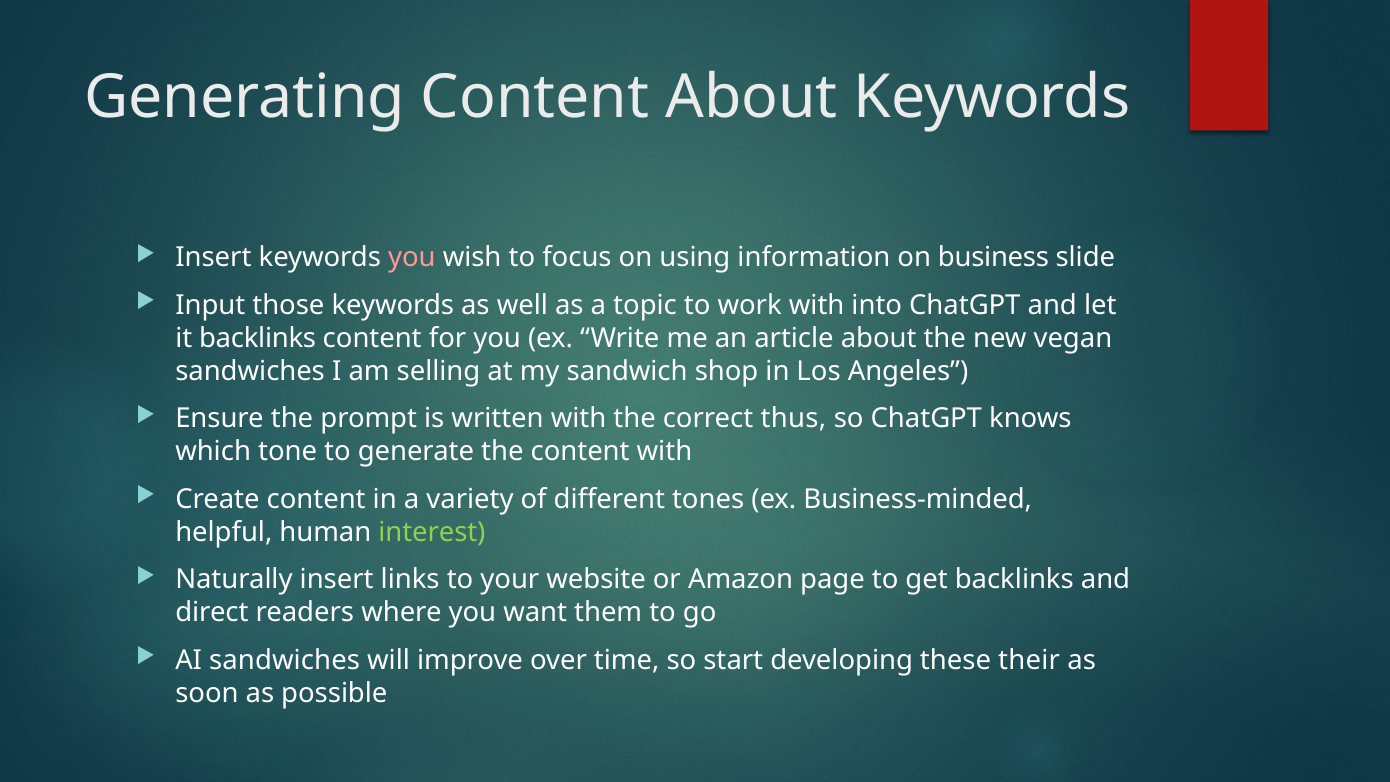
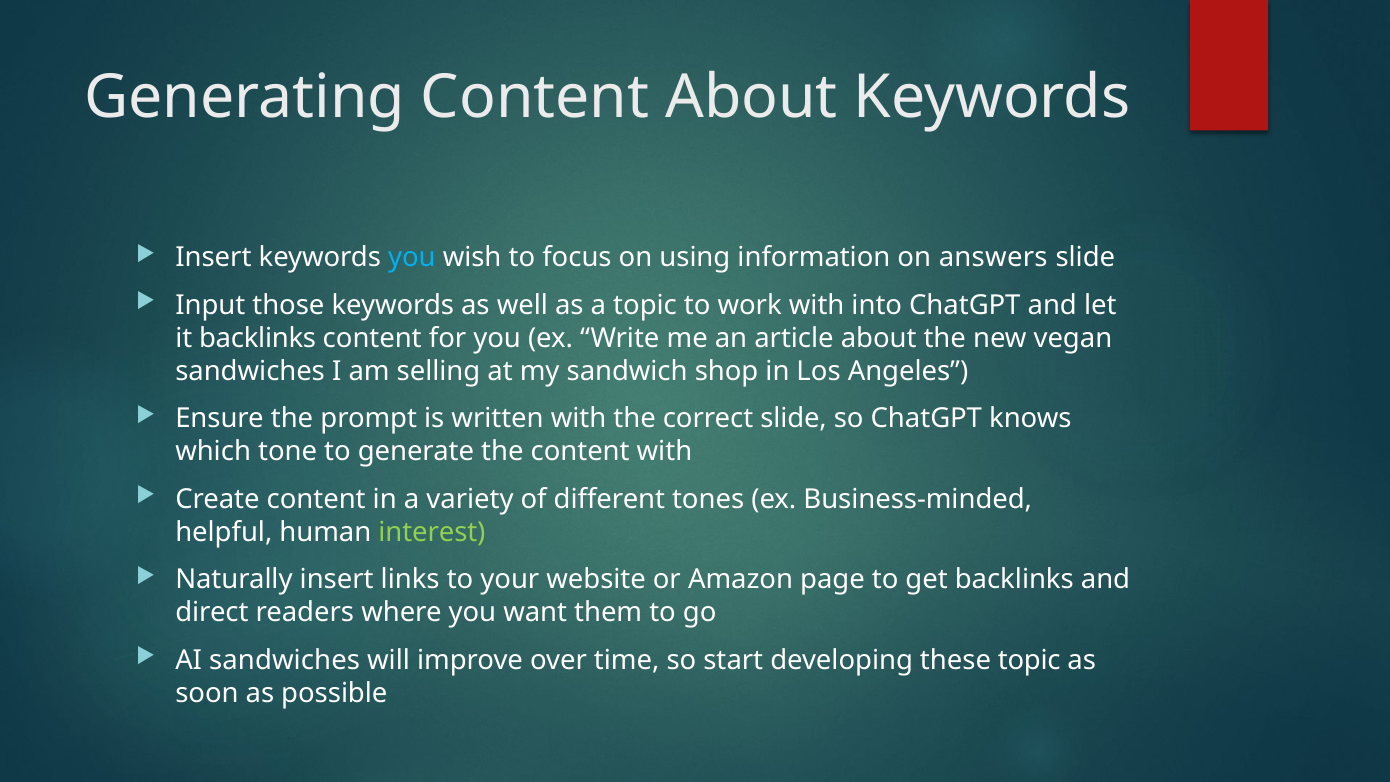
you colour: pink -> light blue (412, 258)
business: business -> answers (993, 258)
correct thus: thus -> slide (794, 419)
these their: their -> topic (1029, 660)
